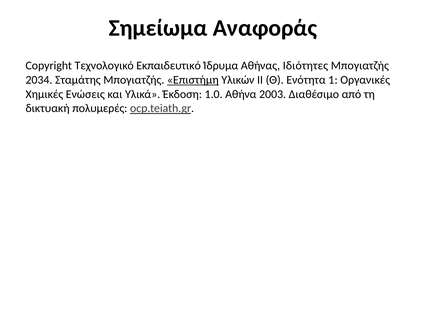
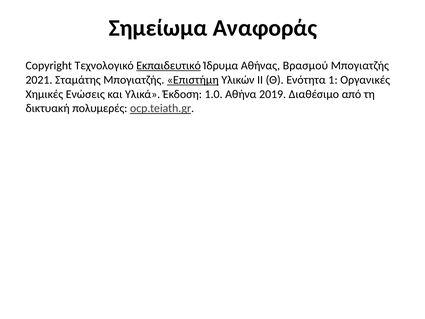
Εκπαιδευτικό underline: none -> present (169, 66)
Ιδιότητες: Ιδιότητες -> Βρασμού (305, 66)
2034: 2034 -> 2021 (39, 80)
2003: 2003 -> 2019 (273, 94)
